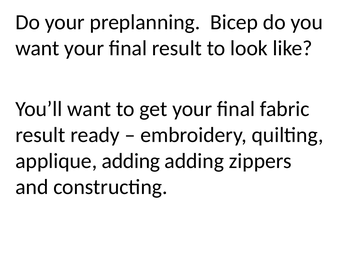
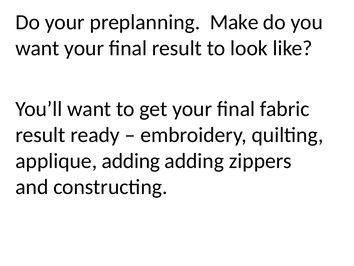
Bicep: Bicep -> Make (234, 22)
